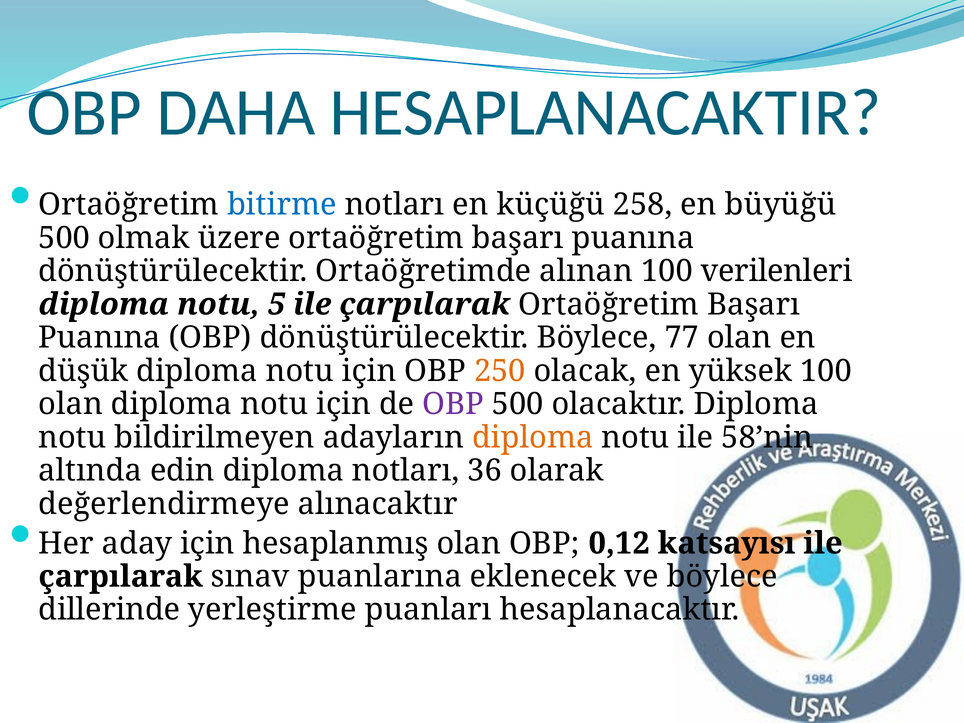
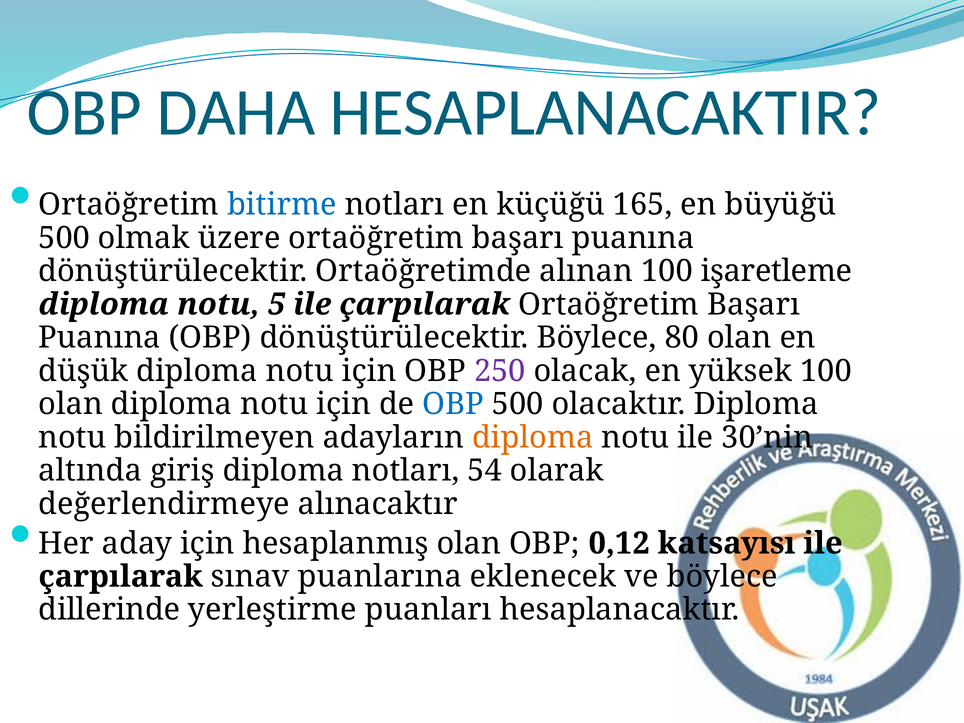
258: 258 -> 165 (643, 205)
verilenleri: verilenleri -> işaretleme (777, 271)
77: 77 -> 80 (682, 338)
250 colour: orange -> purple (500, 371)
OBP colour: purple -> blue (453, 404)
58’nin: 58’nin -> 30’nin (767, 437)
edin: edin -> giriş (182, 471)
36: 36 -> 54 (485, 471)
